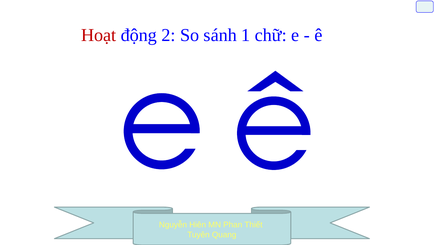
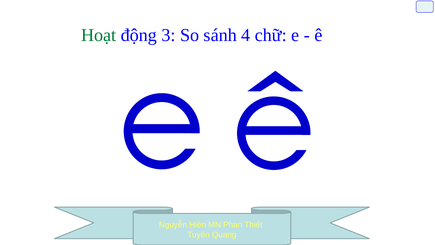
Hoạt colour: red -> green (99, 35)
2: 2 -> 3 (168, 35)
1: 1 -> 4 (246, 35)
